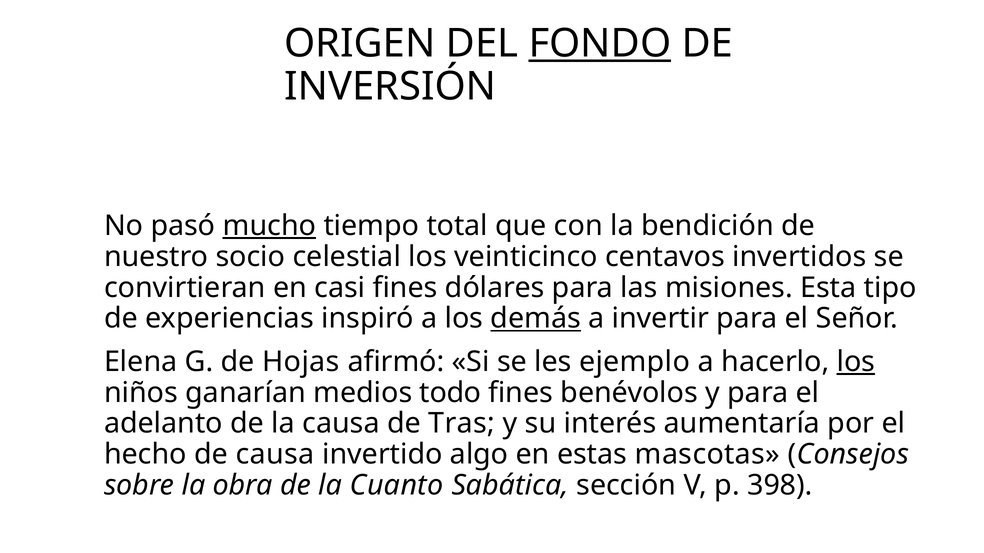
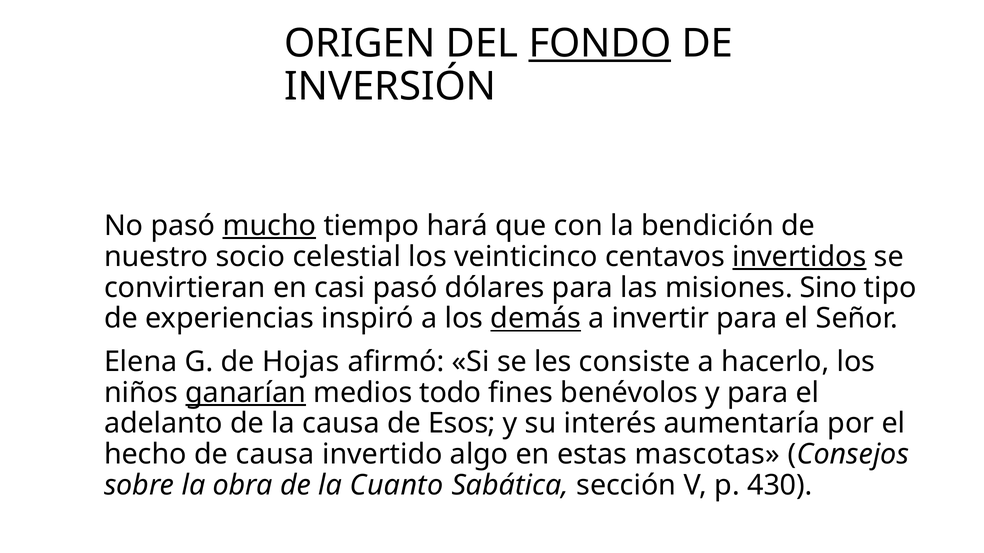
total: total -> hará (457, 226)
invertidos underline: none -> present (799, 257)
casi fines: fines -> pasó (405, 288)
Esta: Esta -> Sino (828, 288)
ejemplo: ejemplo -> consiste (635, 362)
los underline: present -> none (856, 362)
ganarían underline: none -> present (246, 393)
Tras: Tras -> Esos (462, 424)
398: 398 -> 430 (780, 486)
